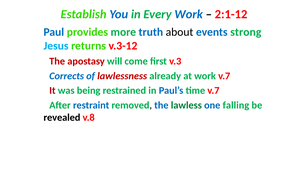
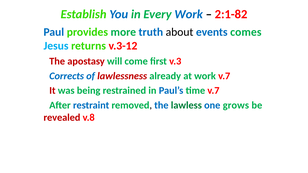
2:1-12: 2:1-12 -> 2:1-82 (231, 14)
strong: strong -> comes (246, 32)
falling: falling -> grows (236, 105)
revealed colour: black -> red (62, 118)
